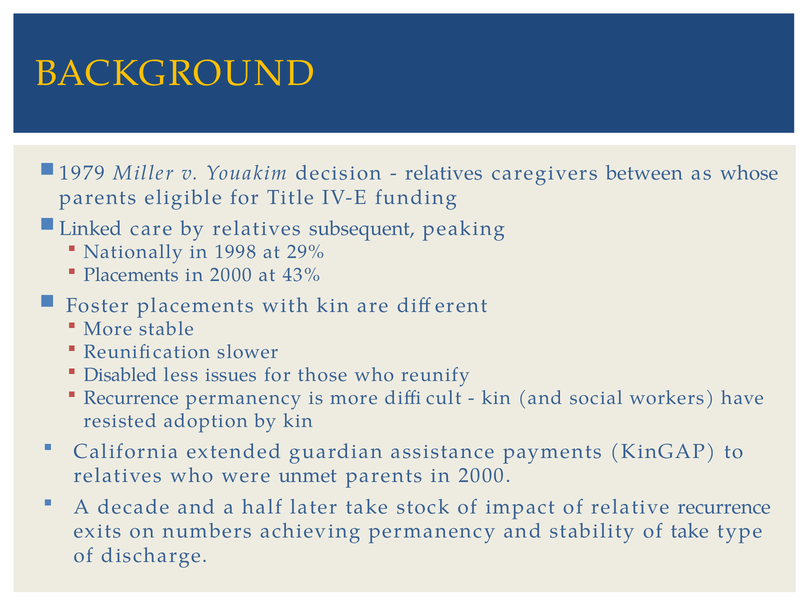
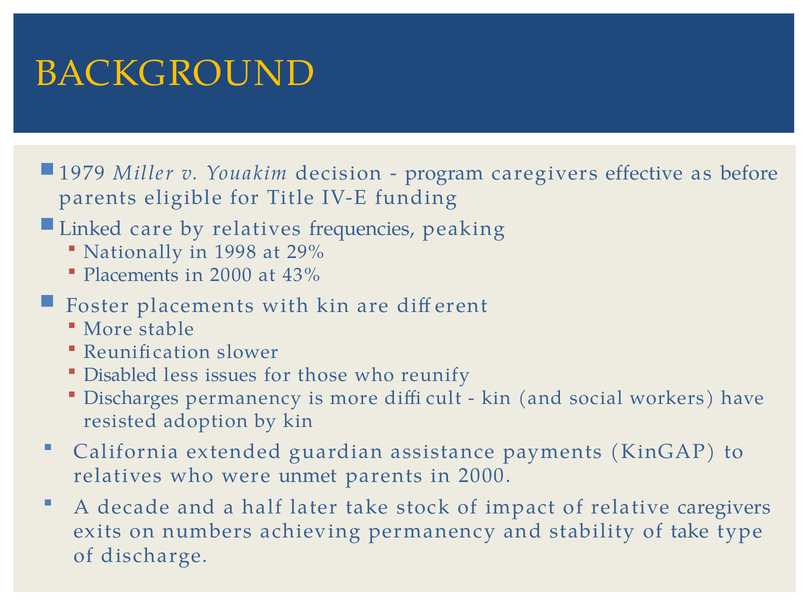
relatives: relatives -> program (444, 173)
between: between -> effective (644, 173)
whose: whose -> before (749, 173)
subsequent: subsequent -> frequencies (362, 228)
Recurrence: Recurrence -> Discharges (131, 398)
relative recurrence: recurrence -> caregivers (724, 506)
